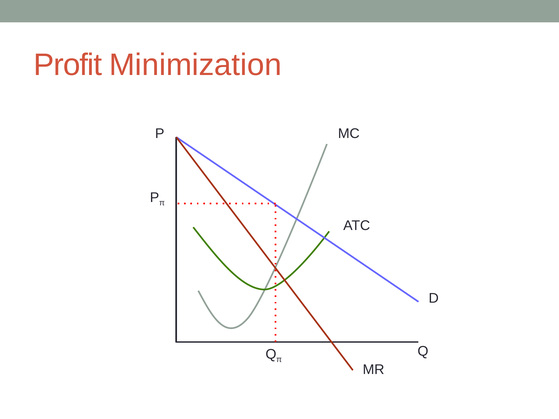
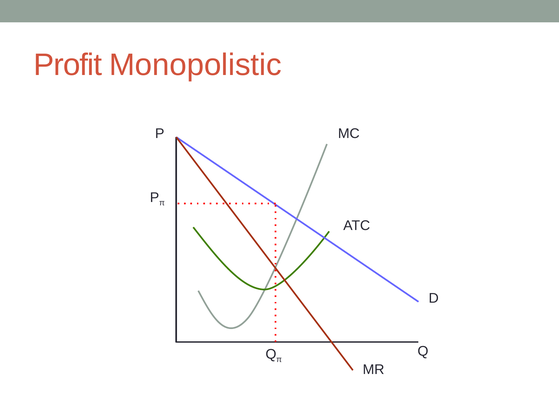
Minimization: Minimization -> Monopolistic (195, 65)
